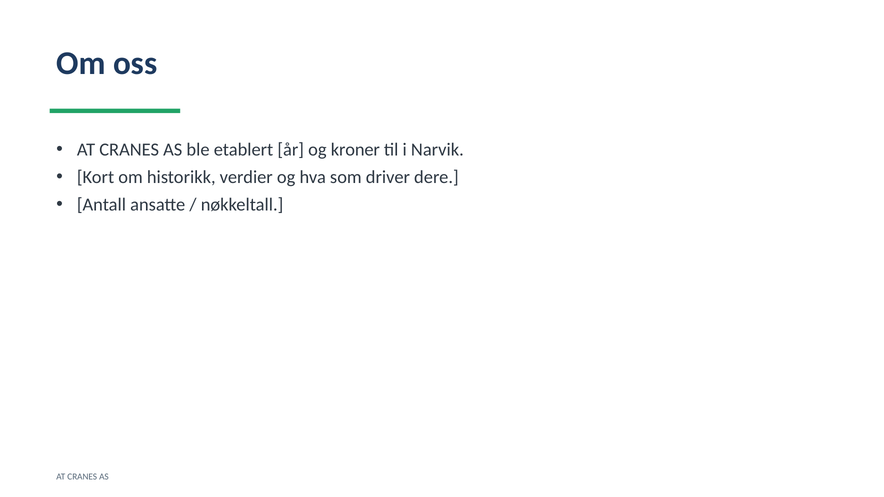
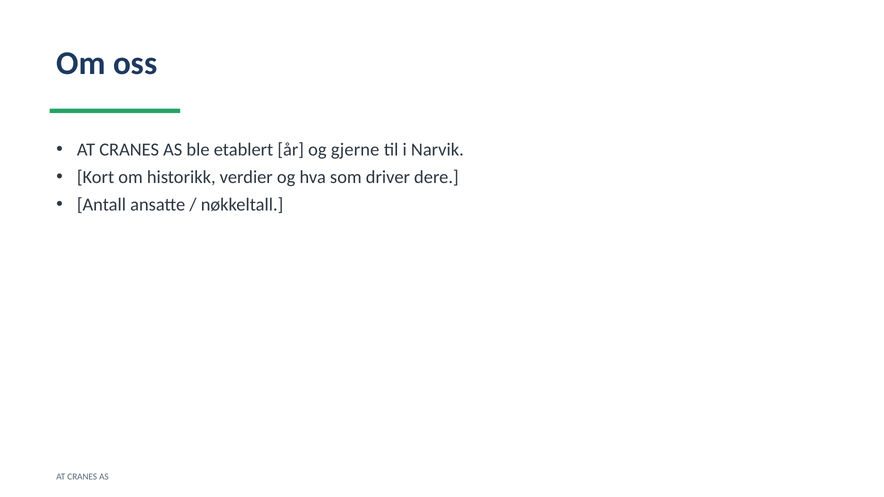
kroner: kroner -> gjerne (355, 150)
